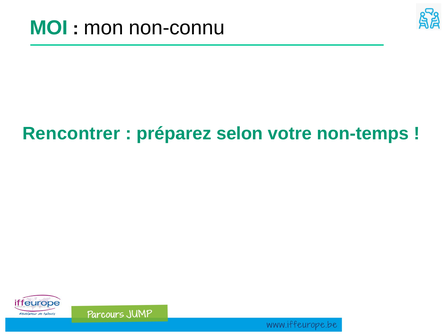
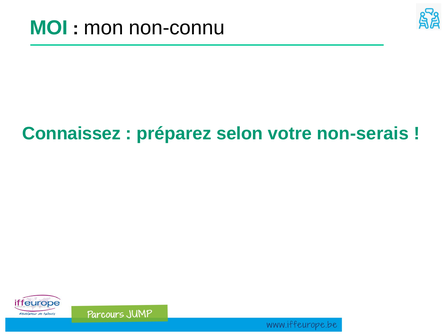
Rencontrer: Rencontrer -> Connaissez (72, 134)
non-temps: non-temps -> non-serais (363, 134)
